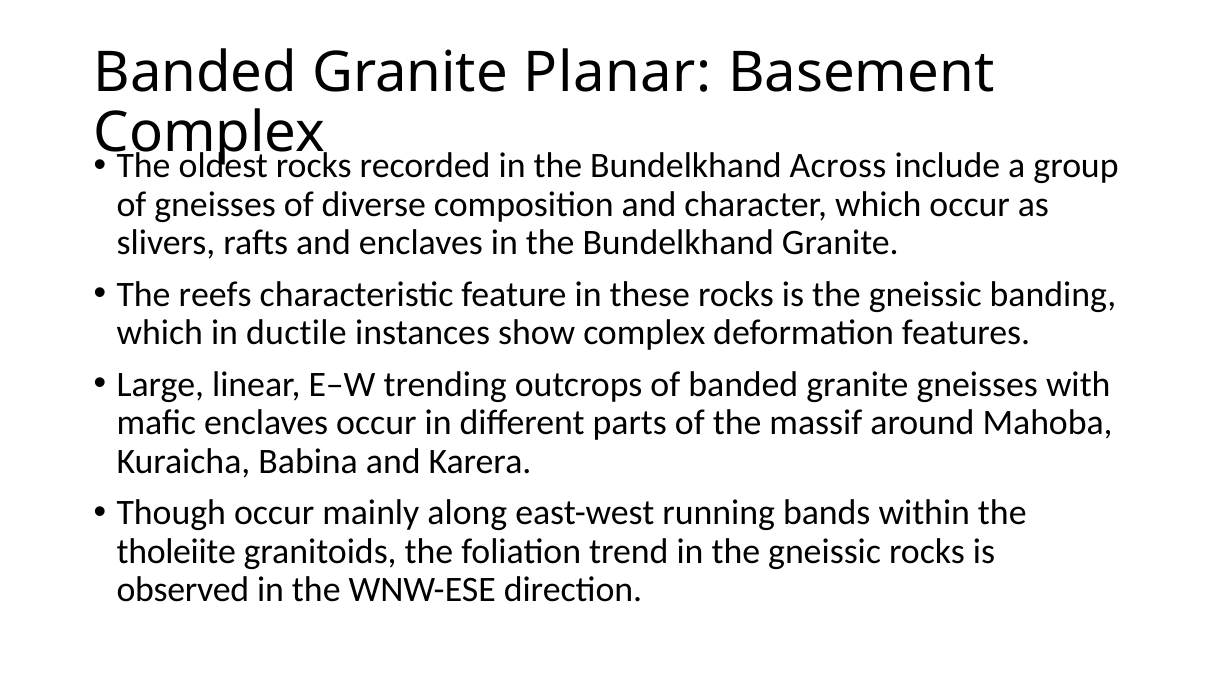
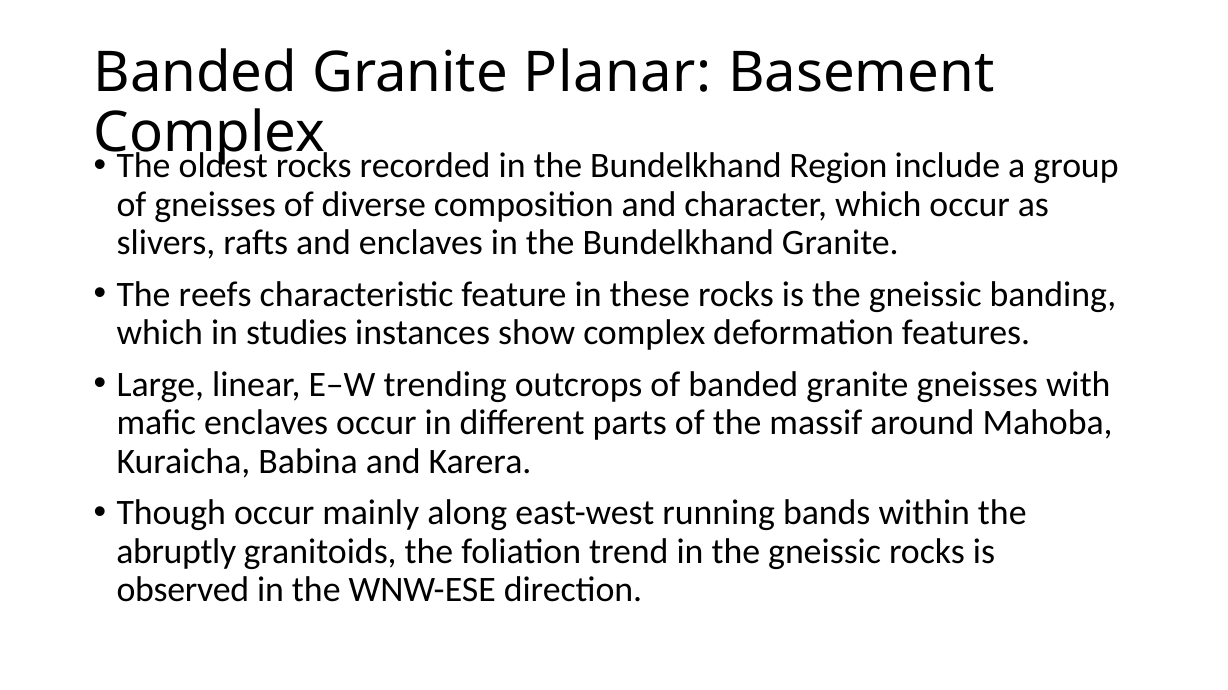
Across: Across -> Region (838, 166)
ductile: ductile -> studies (297, 333)
tholeiite: tholeiite -> abruptly (176, 552)
